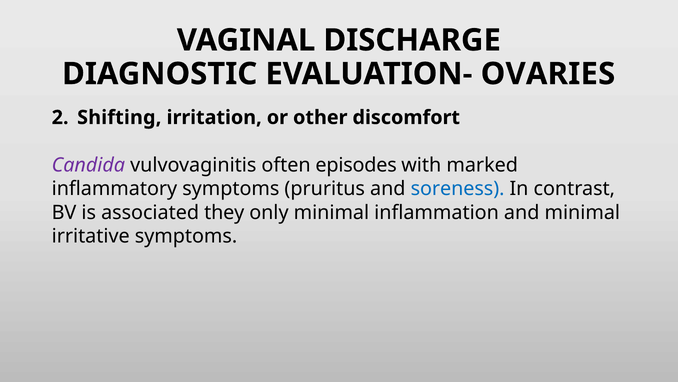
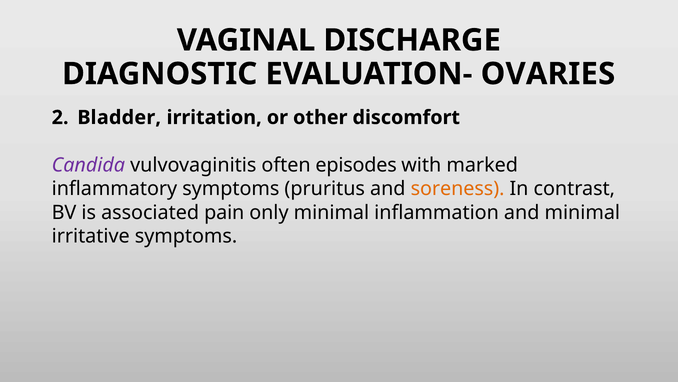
Shifting: Shifting -> Bladder (119, 117)
soreness colour: blue -> orange (458, 189)
they: they -> pain (224, 212)
